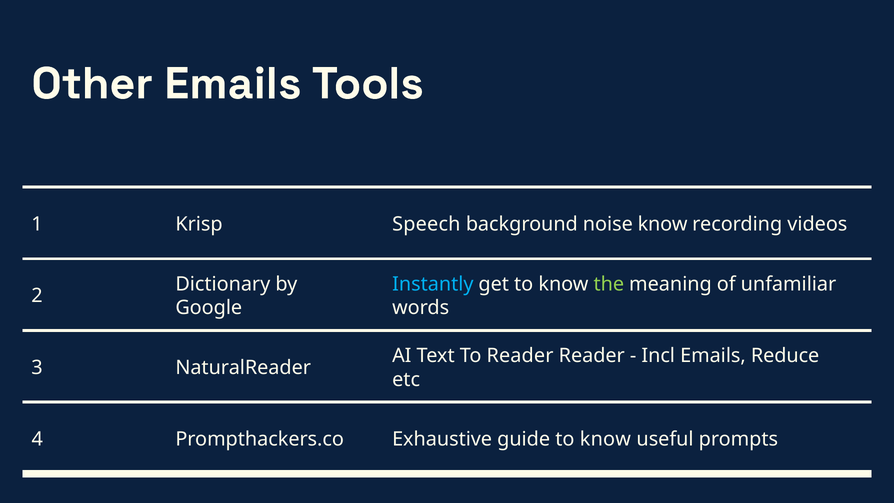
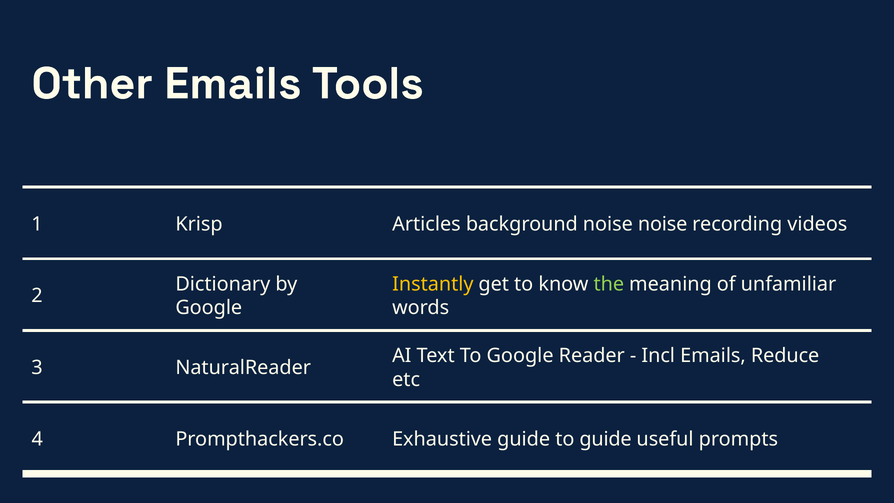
Speech: Speech -> Articles (426, 224)
noise know: know -> noise (663, 224)
Instantly colour: light blue -> yellow (433, 284)
To Reader: Reader -> Google (520, 356)
guide to know: know -> guide (606, 439)
